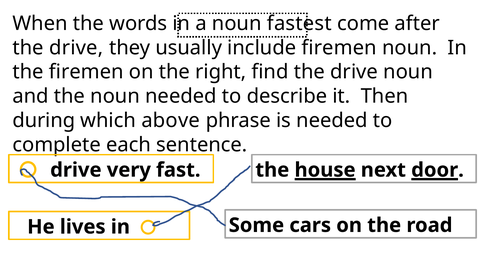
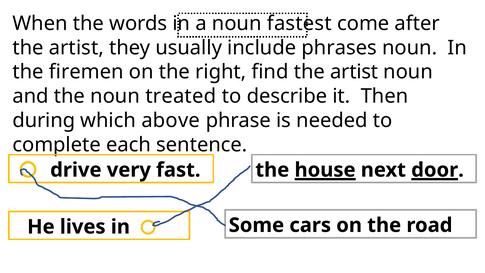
drive: drive -> artist (76, 48)
include firemen: firemen -> phrases (339, 48)
find the drive: drive -> artist (354, 72)
noun needed: needed -> treated (181, 96)
